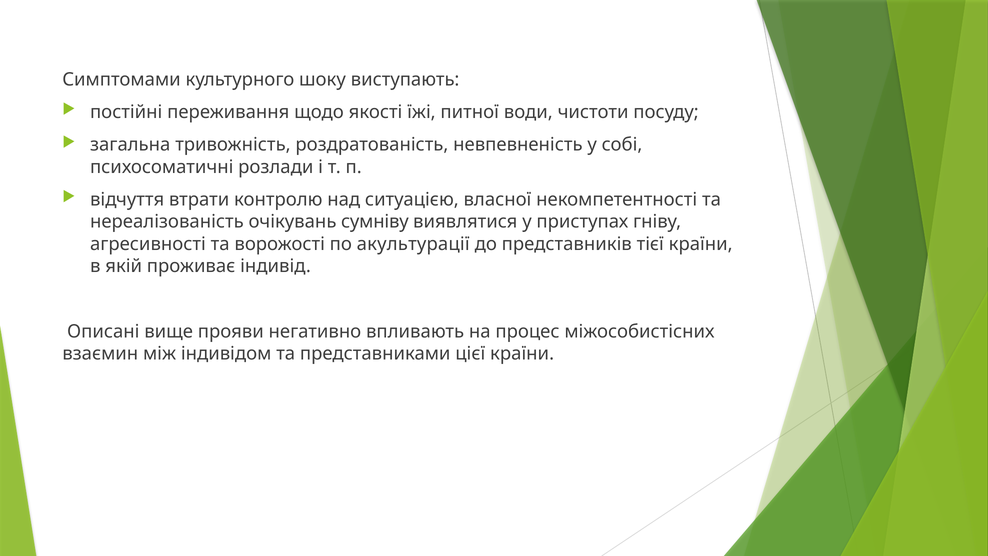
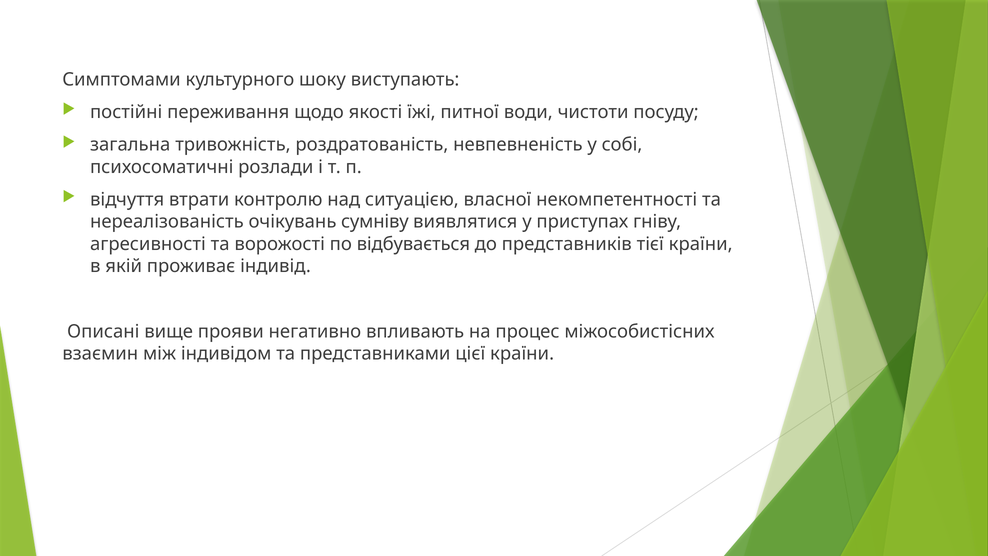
акультурації: акультурації -> відбувається (413, 244)
